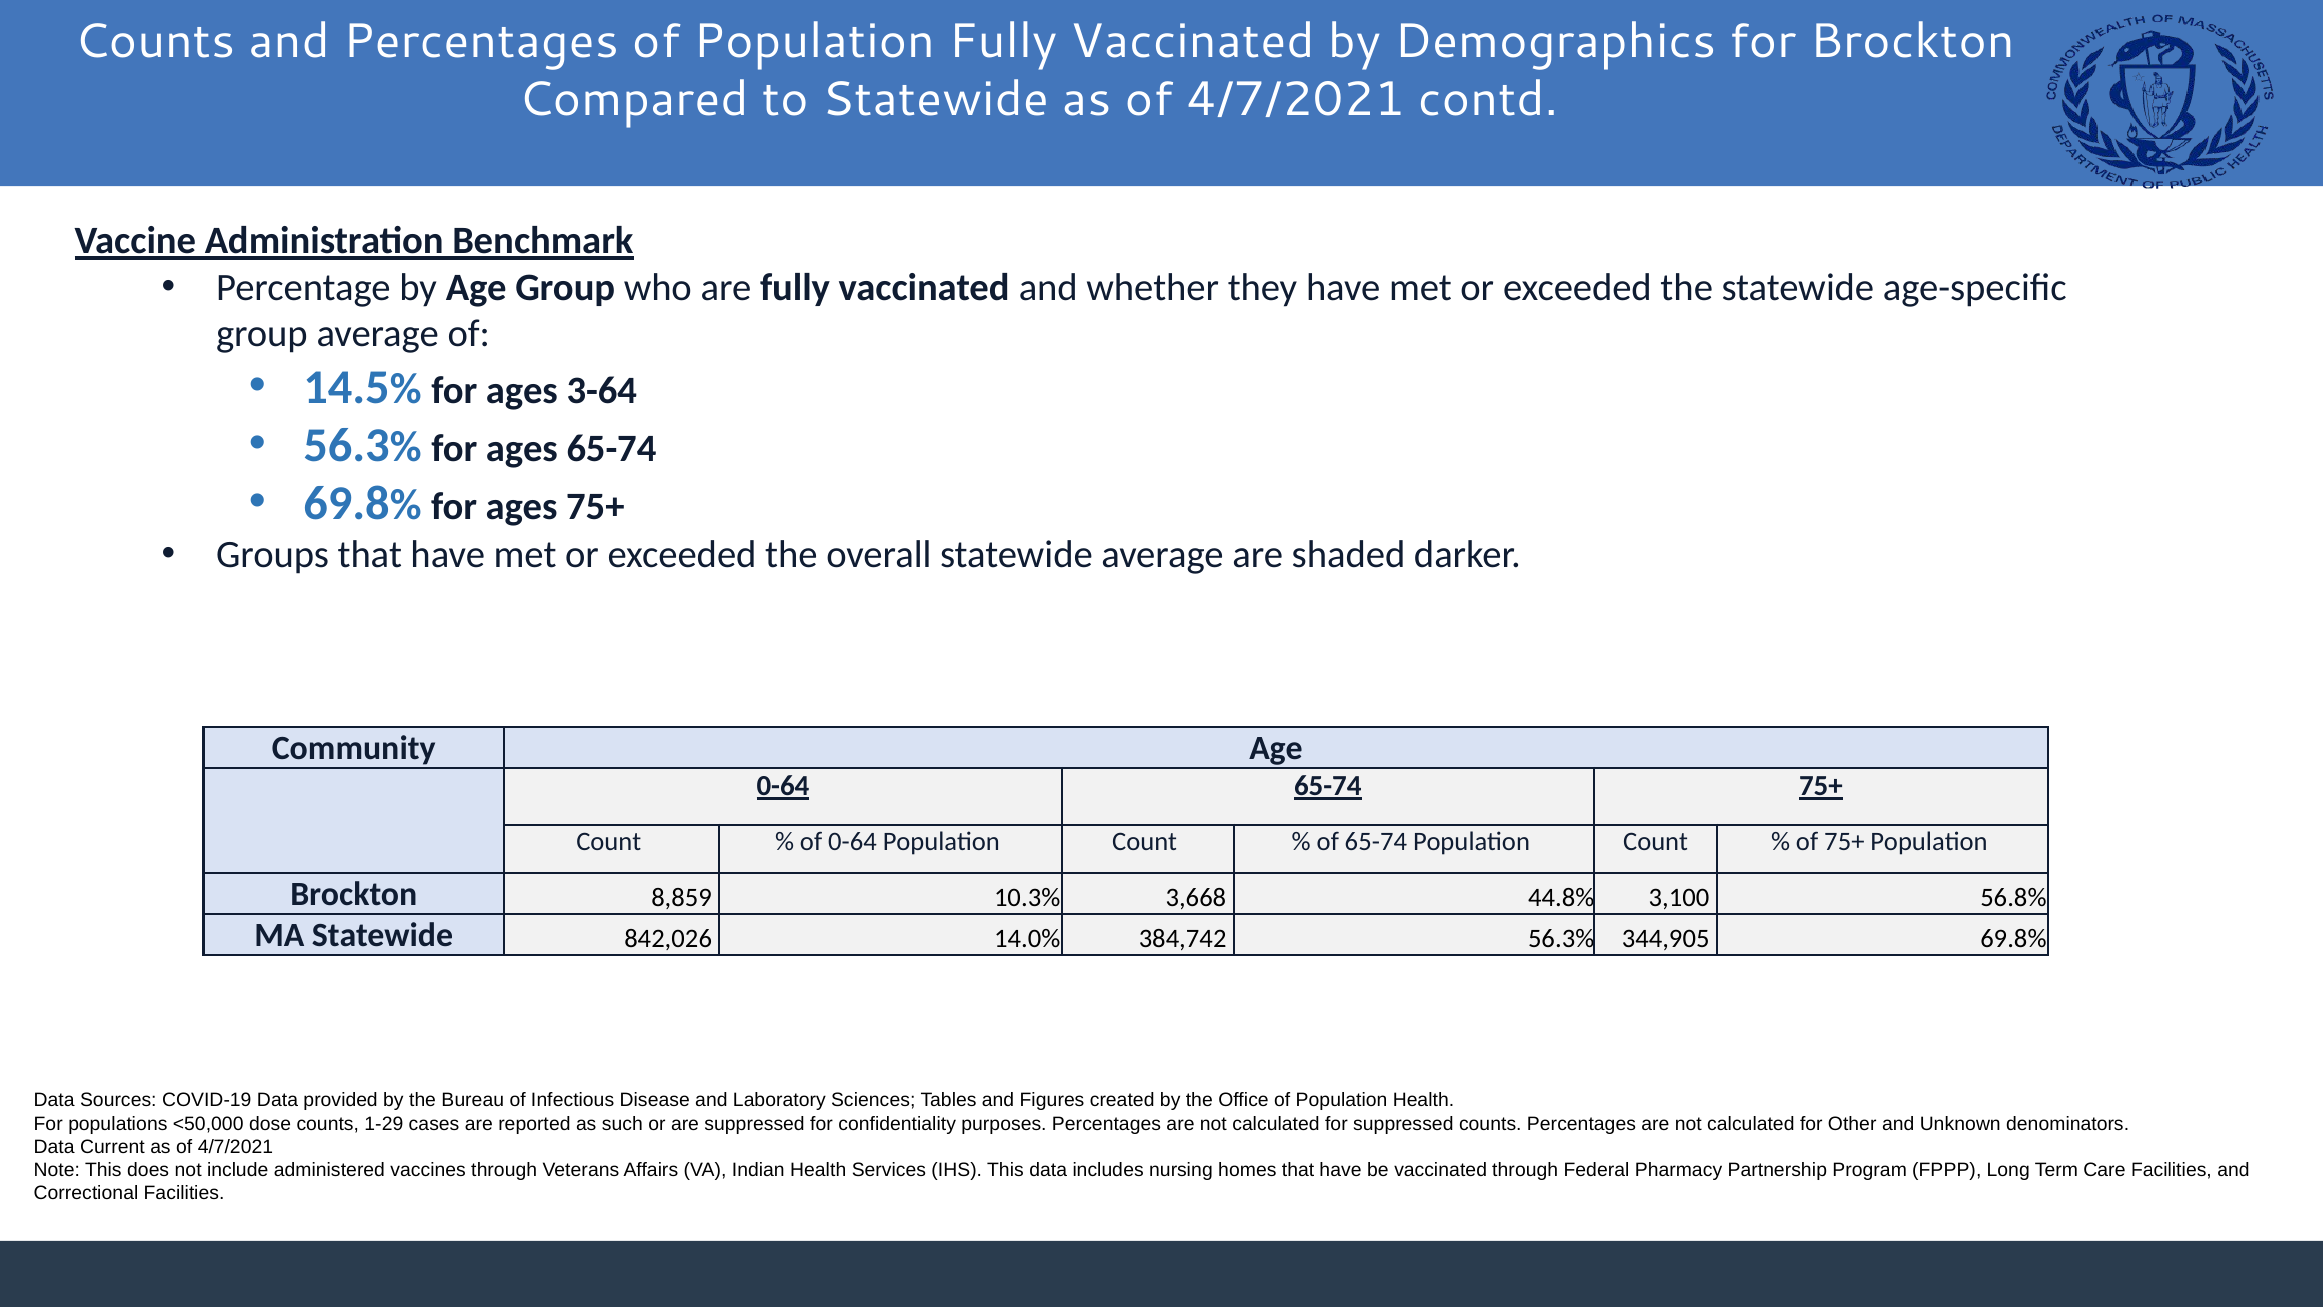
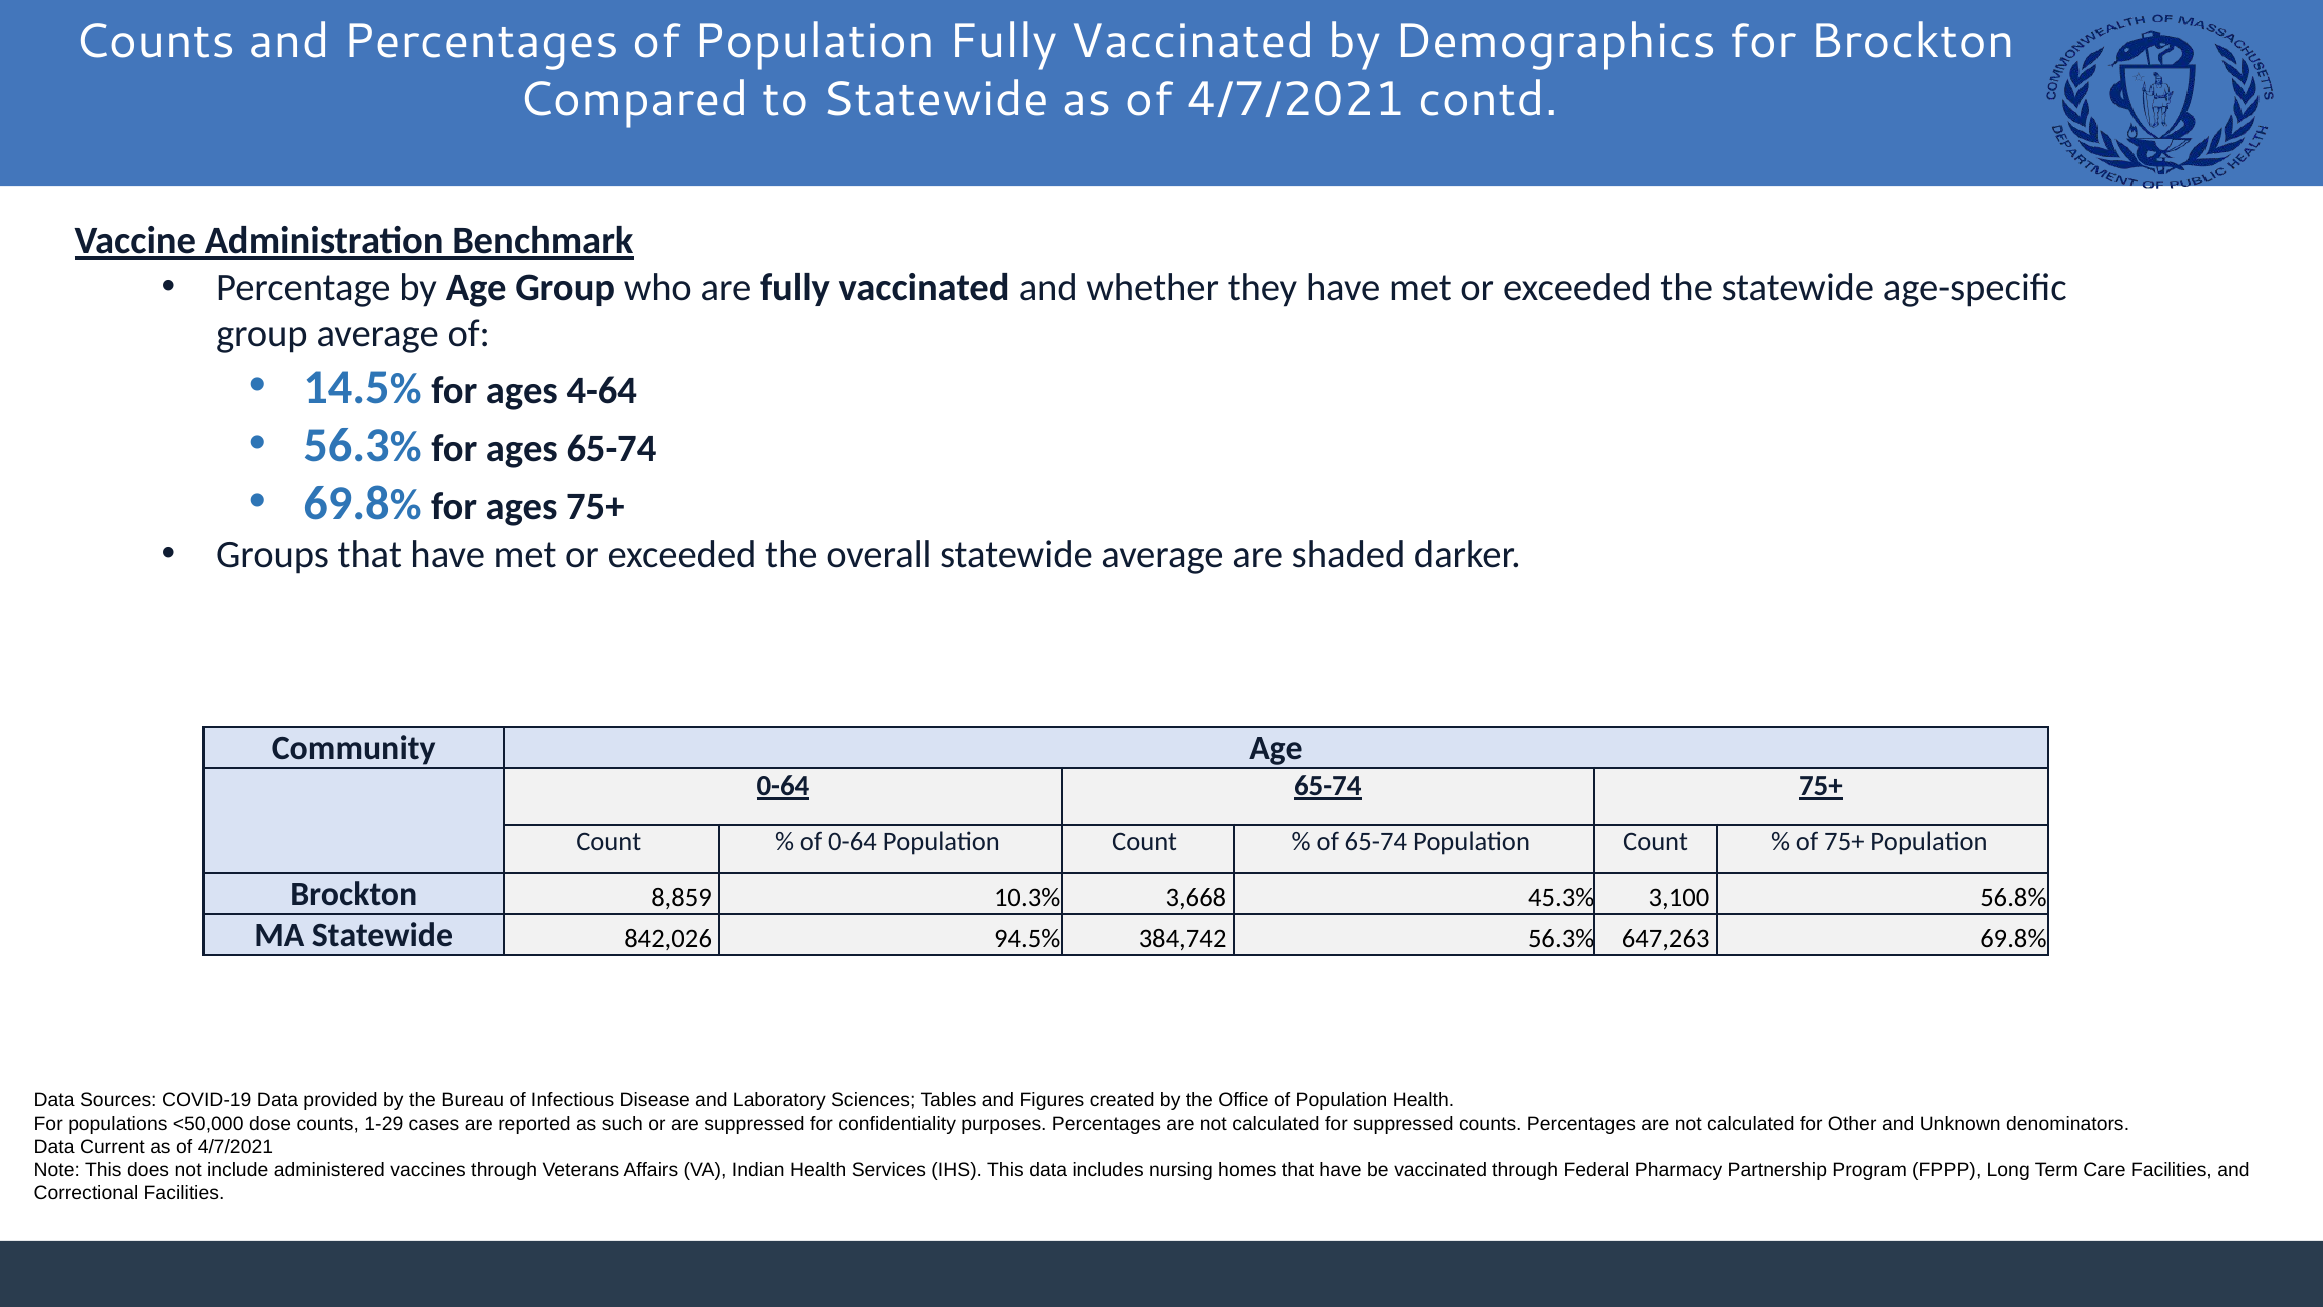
3-64: 3-64 -> 4-64 (602, 390)
44.8%: 44.8% -> 45.3% (1561, 898)
14.0%: 14.0% -> 94.5% (1027, 939)
344,905: 344,905 -> 647,263 (1666, 939)
